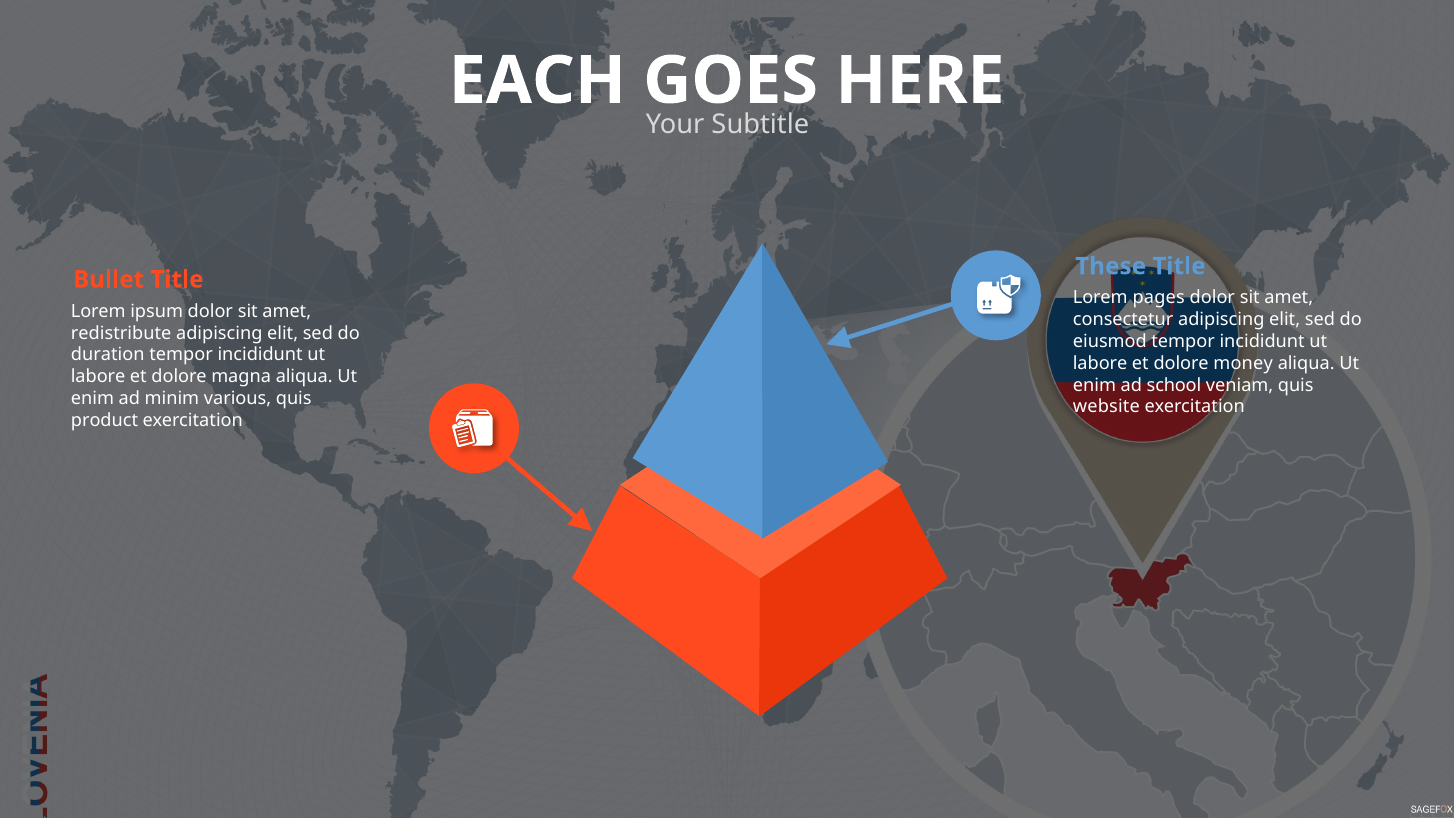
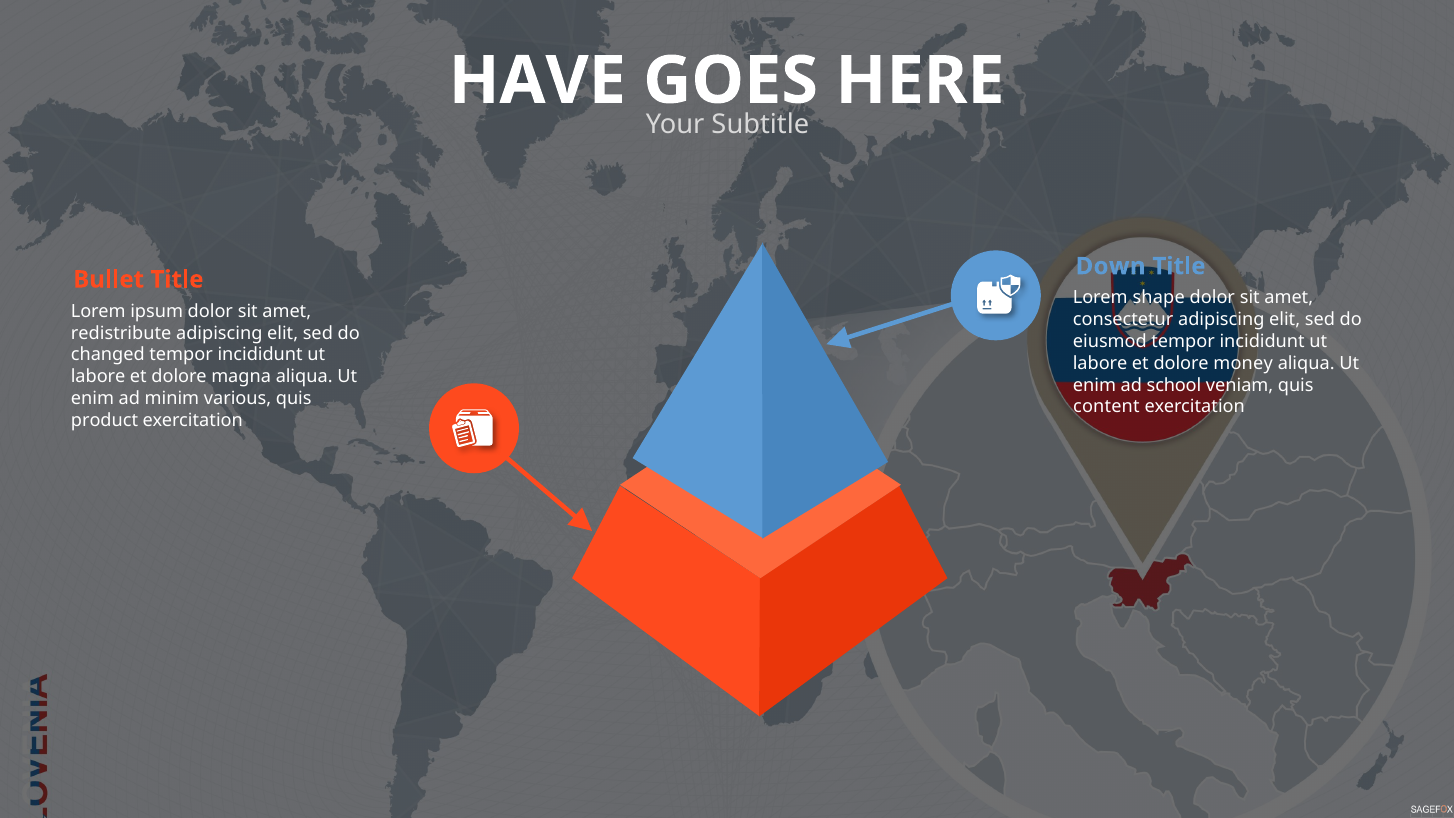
EACH: EACH -> HAVE (537, 81)
These: These -> Down (1111, 266)
pages: pages -> shape (1159, 298)
duration: duration -> changed (108, 355)
website: website -> content (1106, 407)
